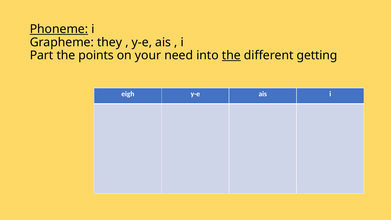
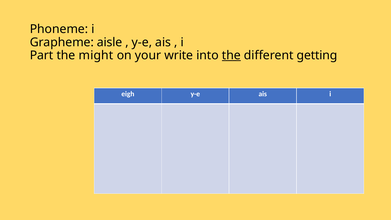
Phoneme underline: present -> none (59, 29)
they: they -> aisle (110, 42)
points: points -> might (96, 55)
need: need -> write (179, 55)
